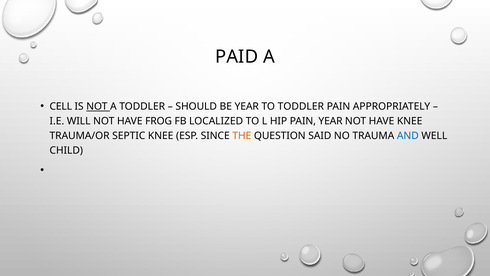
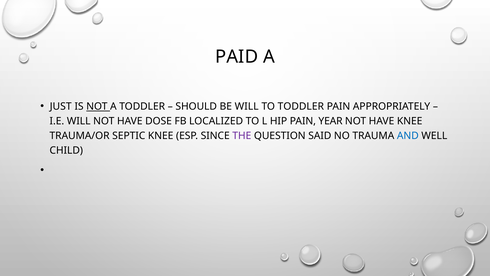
CELL: CELL -> JUST (61, 106)
BE YEAR: YEAR -> WILL (247, 106)
FROG: FROG -> DOSE (159, 121)
THE colour: orange -> purple (242, 136)
